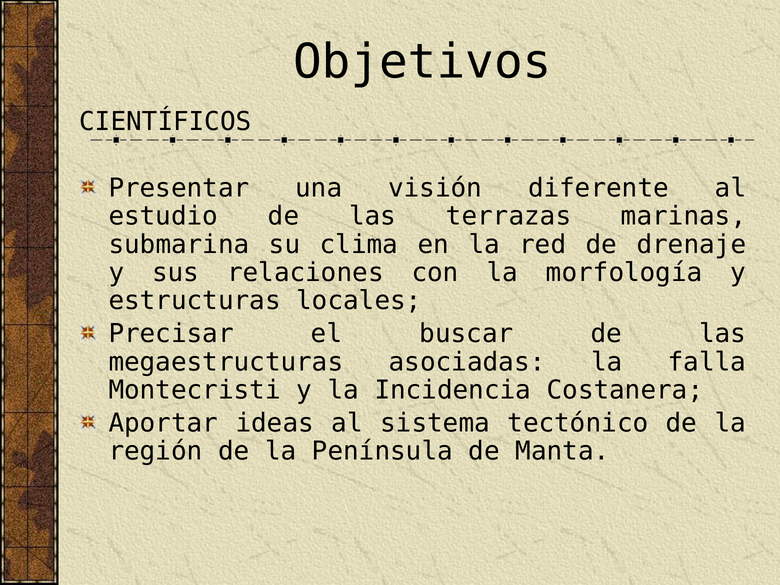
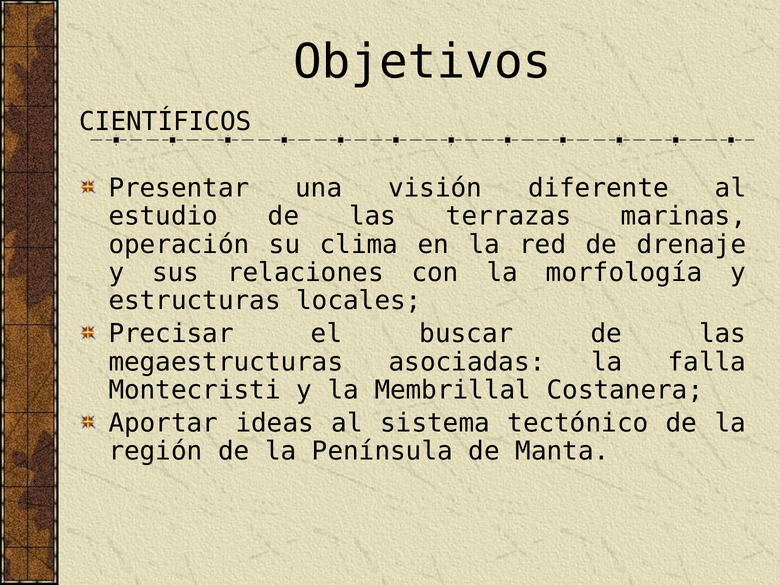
submarina: submarina -> operación (179, 244)
Incidencia: Incidencia -> Membrillal (453, 390)
